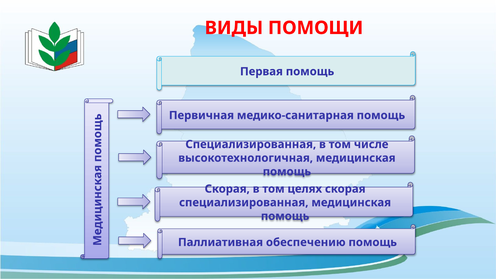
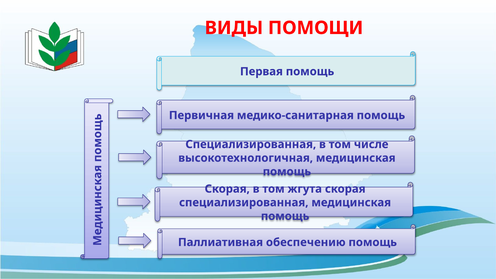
целях: целях -> жгута (305, 189)
